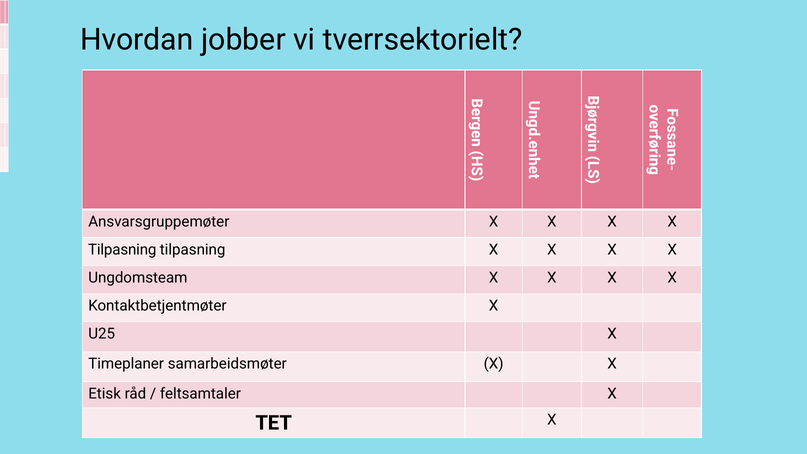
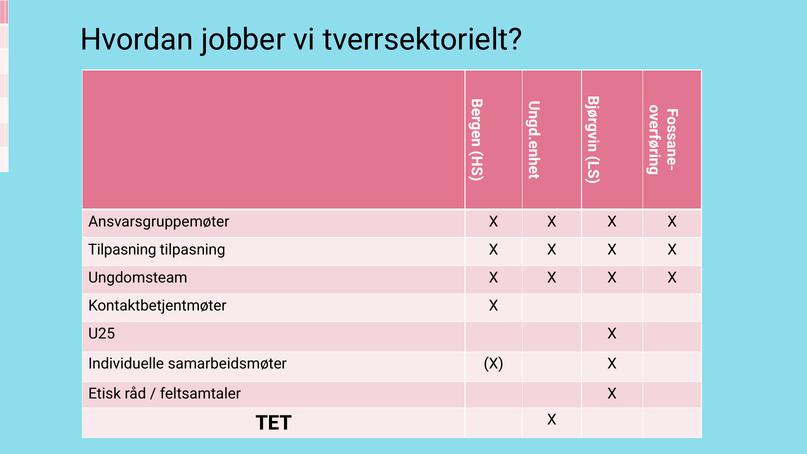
Timeplaner: Timeplaner -> Individuelle (126, 364)
